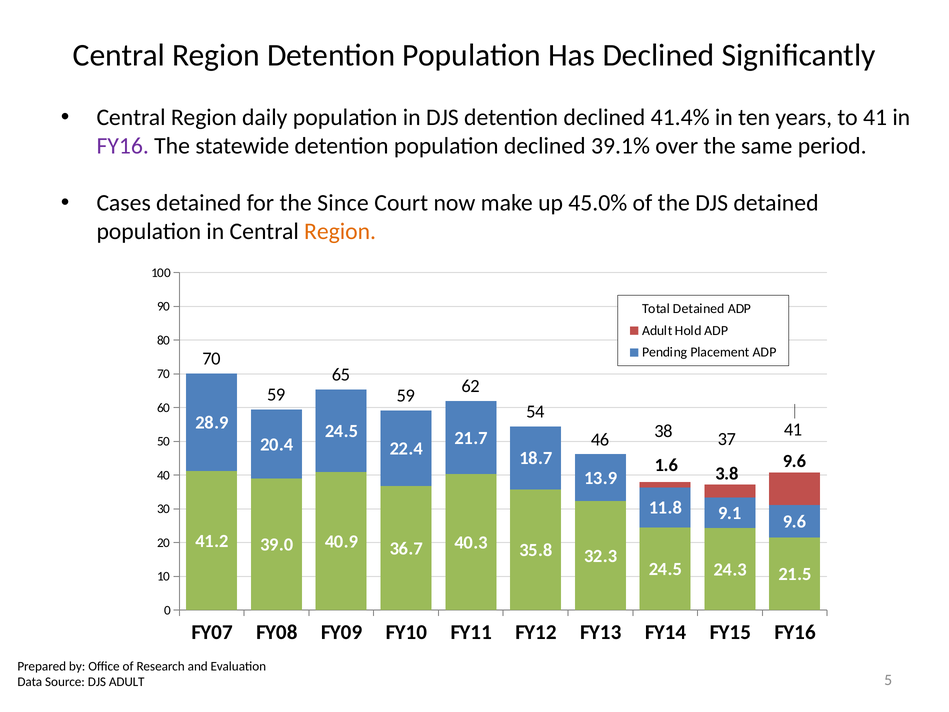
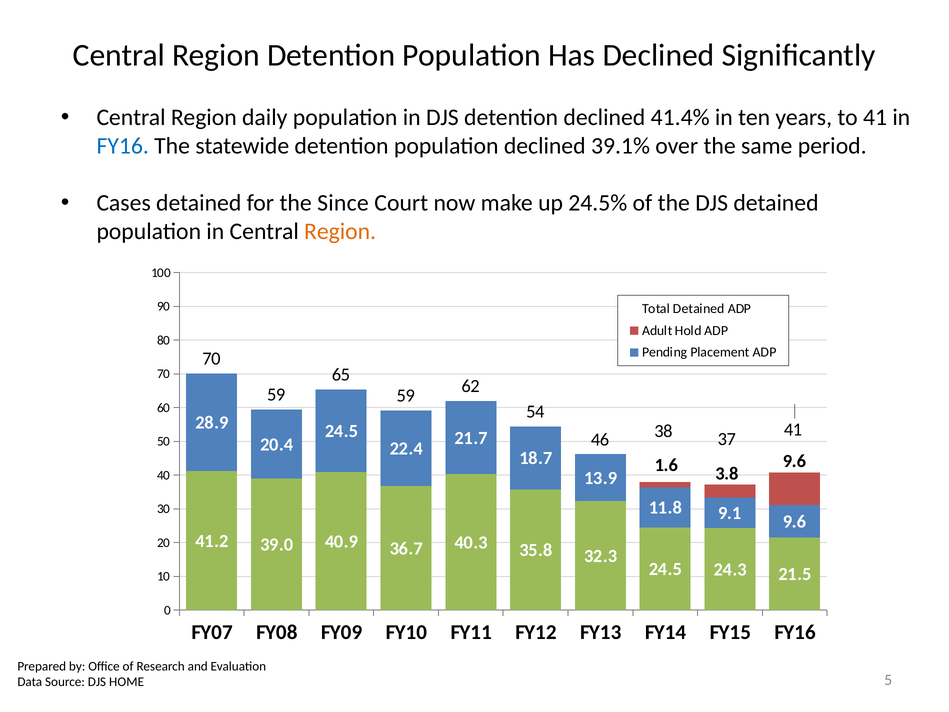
FY16 colour: purple -> blue (123, 146)
45.0%: 45.0% -> 24.5% (598, 203)
DJS ADULT: ADULT -> HOME (127, 682)
